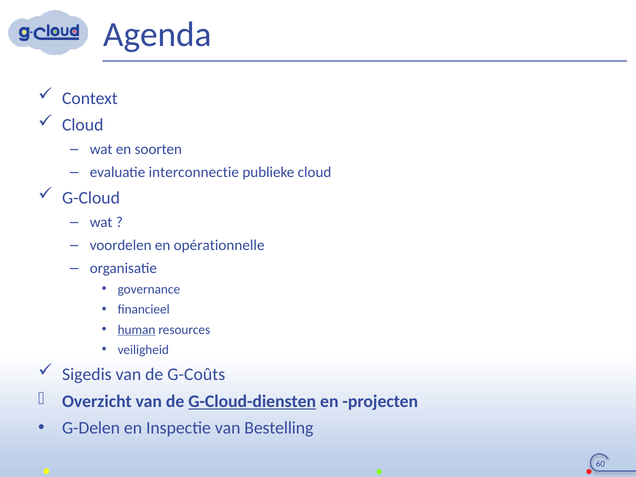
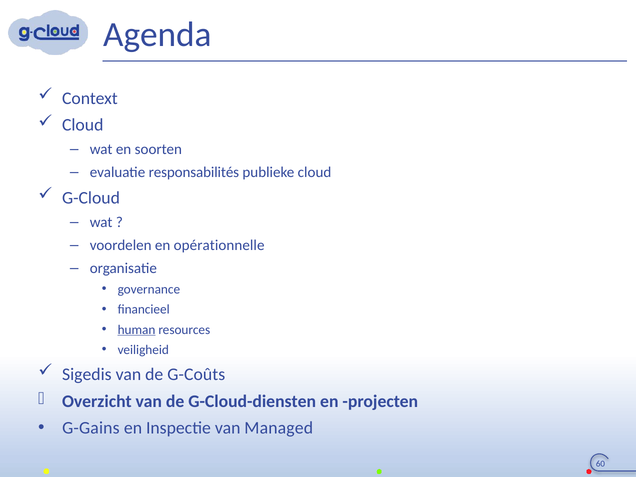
interconnectie: interconnectie -> responsabilités (194, 172)
G-Cloud-diensten underline: present -> none (252, 401)
G-Delen: G-Delen -> G-Gains (91, 428)
Bestelling: Bestelling -> Managed (279, 428)
